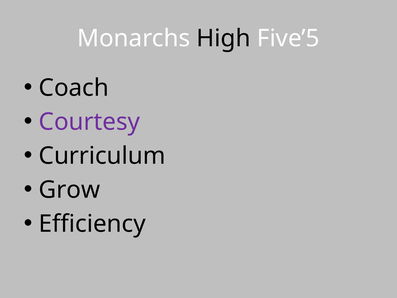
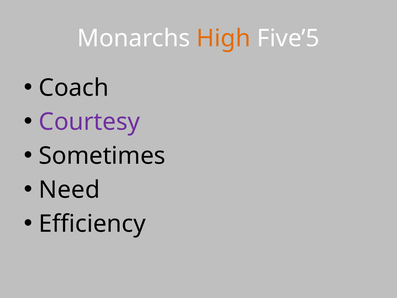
High colour: black -> orange (224, 38)
Curriculum: Curriculum -> Sometimes (102, 156)
Grow: Grow -> Need (69, 190)
